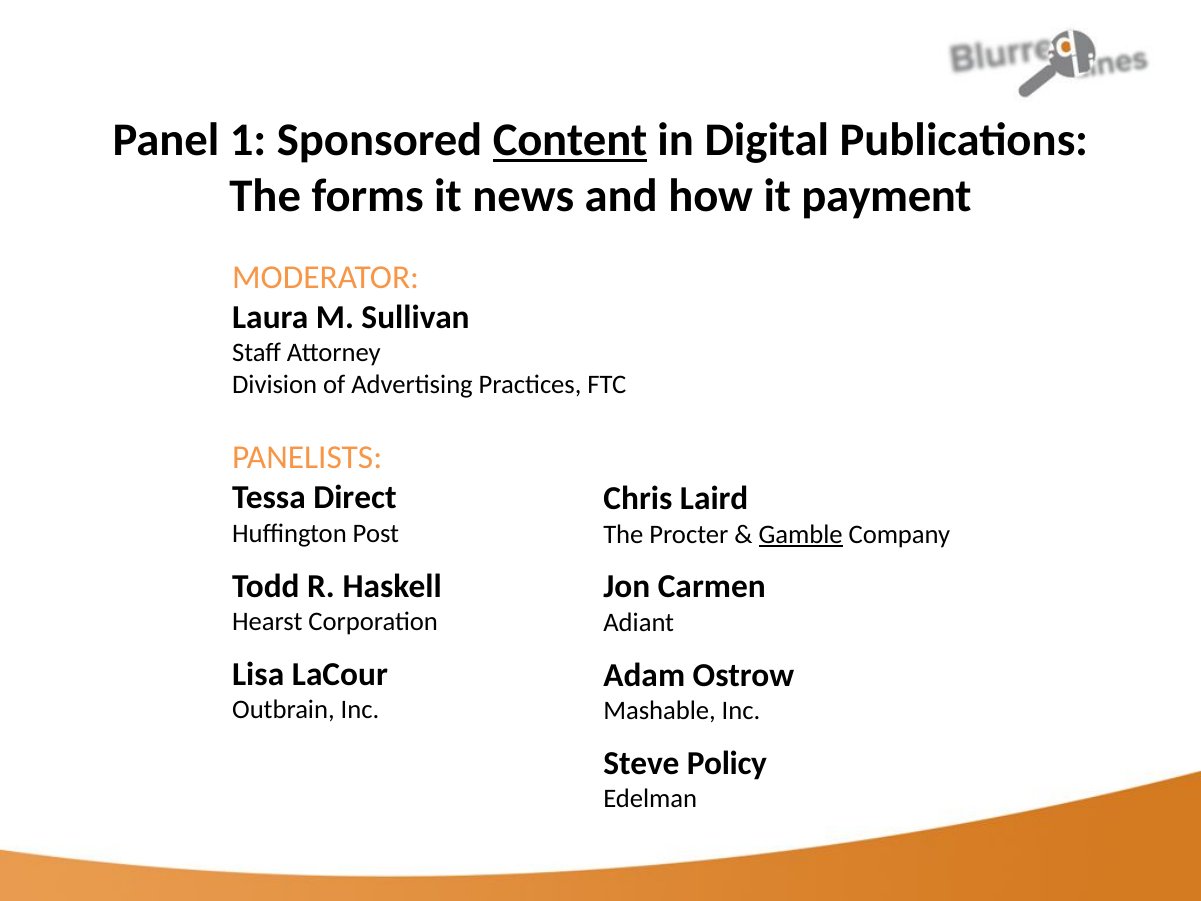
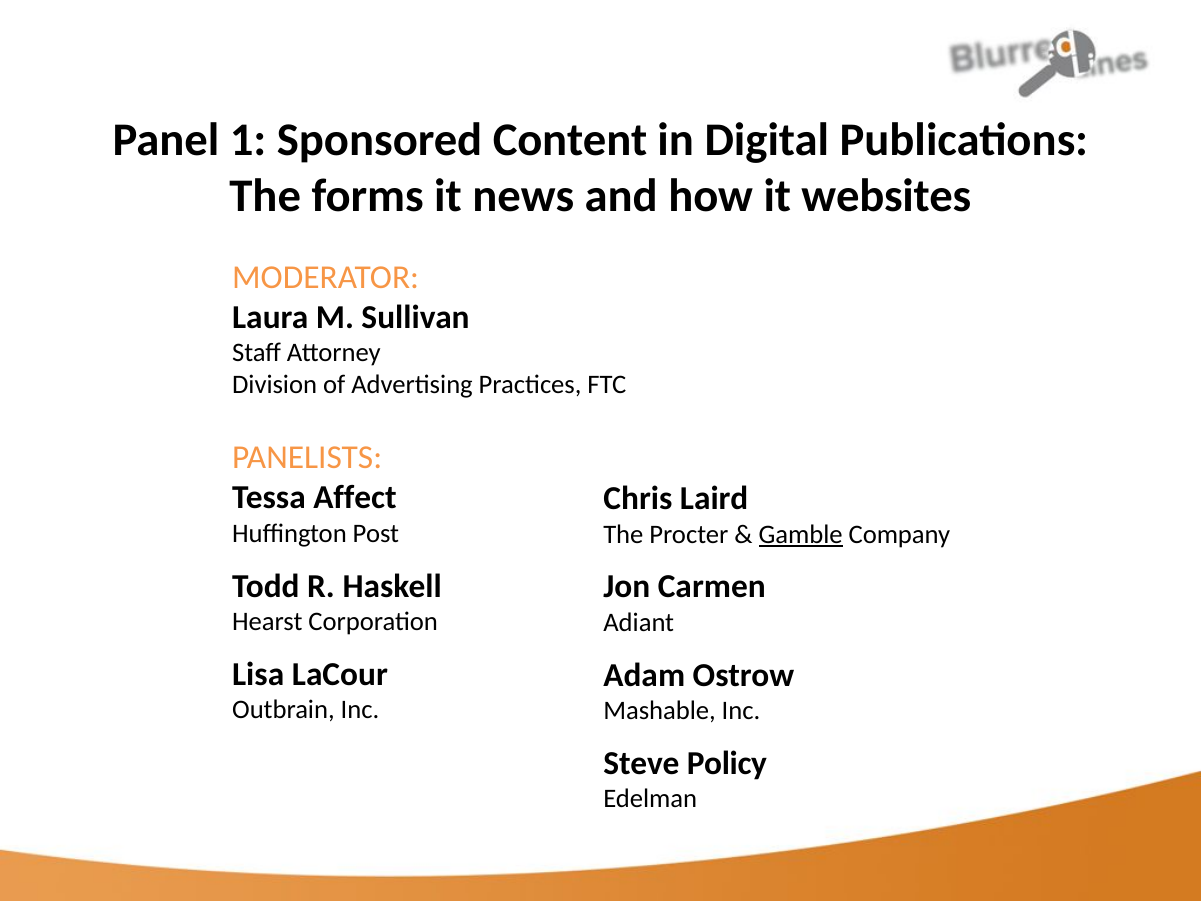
Content underline: present -> none (570, 140)
payment: payment -> websites (886, 196)
Direct: Direct -> Affect (355, 498)
